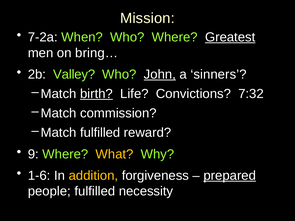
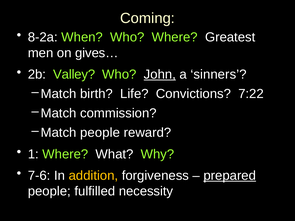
Mission: Mission -> Coming (147, 18)
7-2a: 7-2a -> 8-2a (43, 37)
Greatest underline: present -> none (230, 37)
bring…: bring… -> gives… (97, 53)
birth underline: present -> none (96, 94)
7:32: 7:32 -> 7:22 (251, 94)
Match fulfilled: fulfilled -> people (100, 133)
9: 9 -> 1 (33, 154)
What colour: yellow -> white (114, 154)
1-6: 1-6 -> 7-6 (39, 176)
